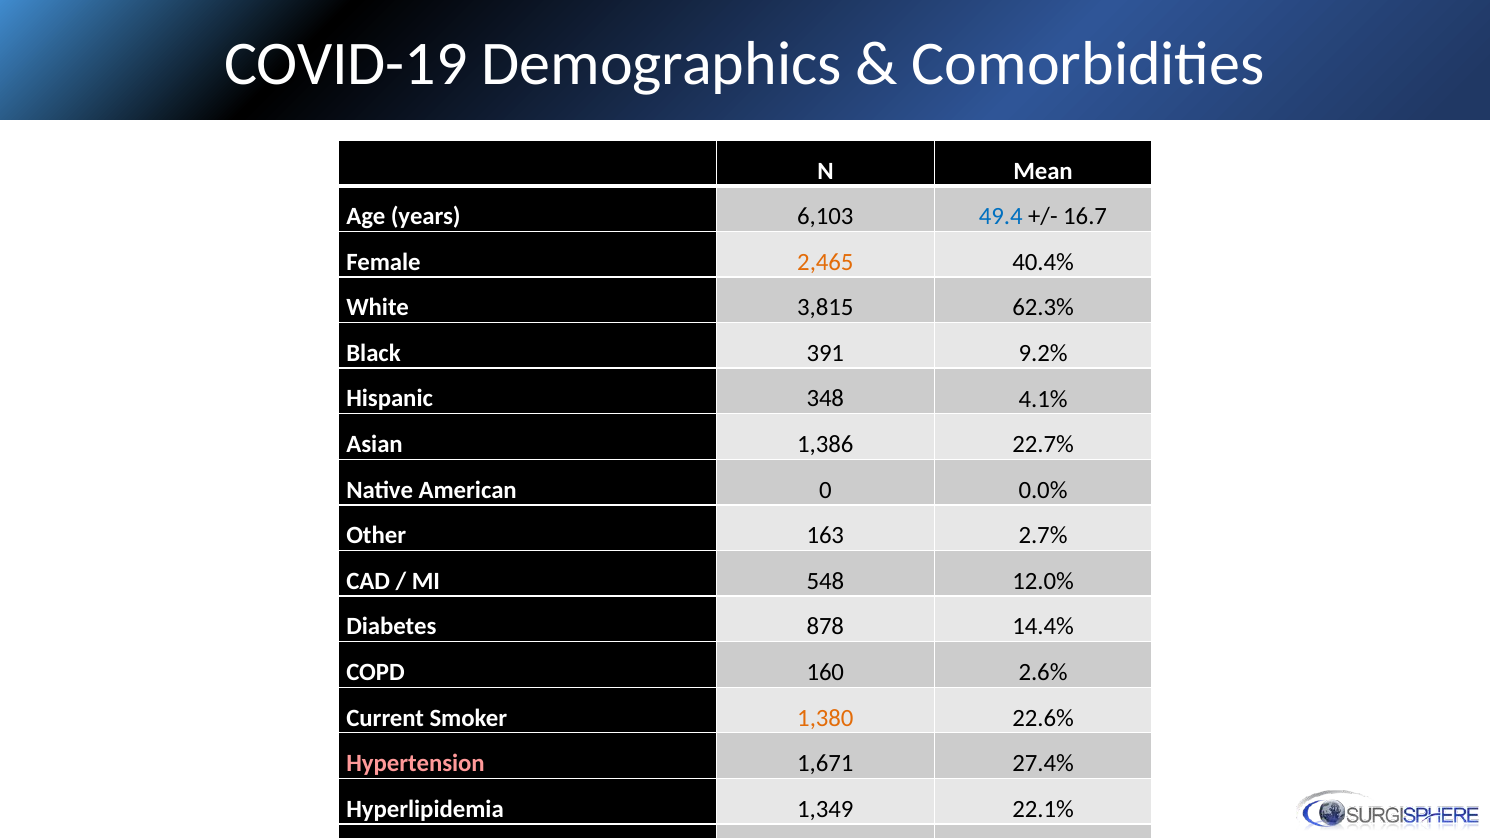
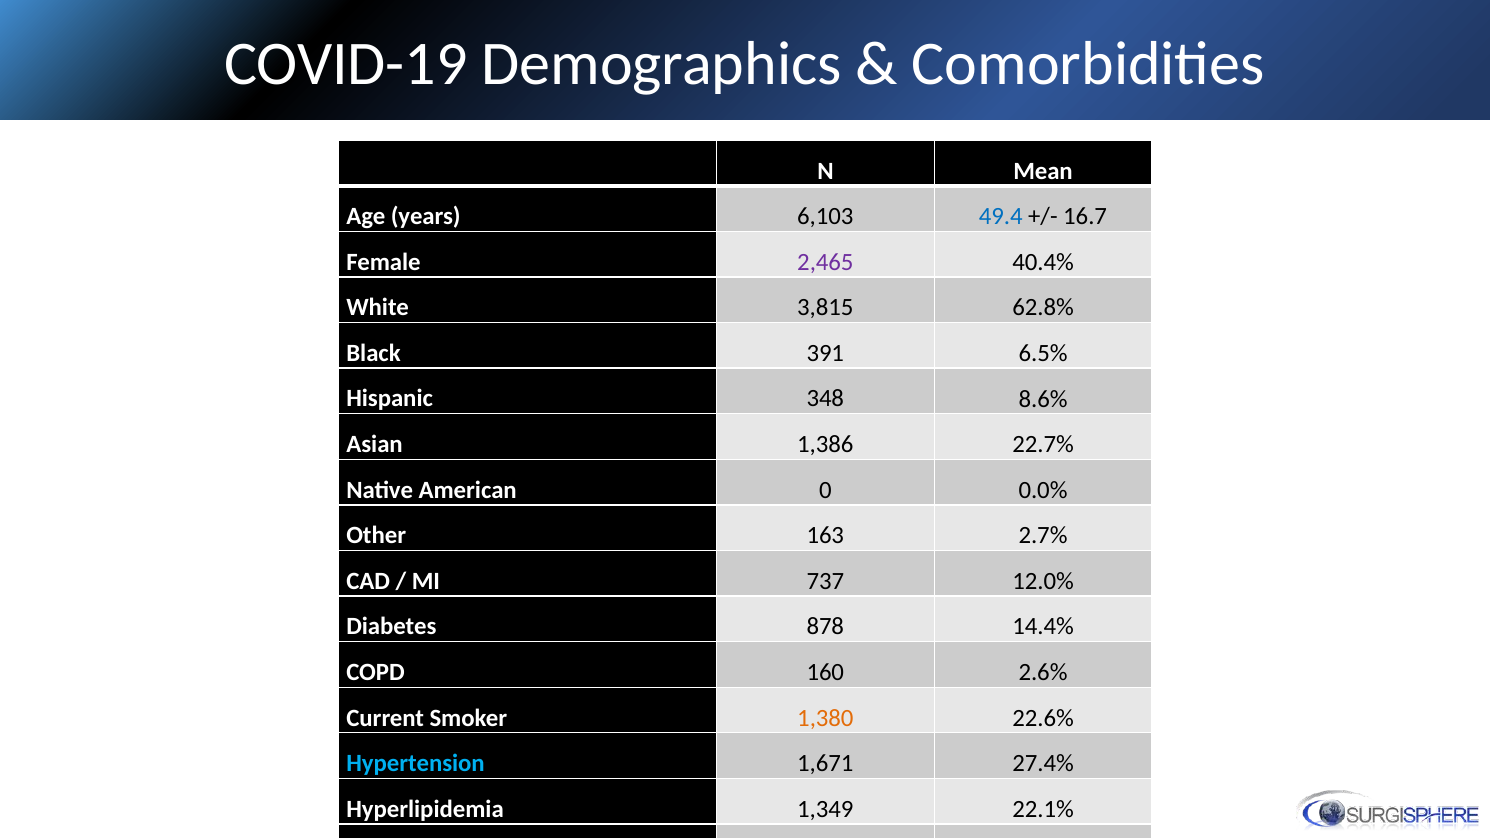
2,465 colour: orange -> purple (825, 262)
62.3%: 62.3% -> 62.8% (1043, 308)
9.2%: 9.2% -> 6.5% (1043, 353)
4.1%: 4.1% -> 8.6% (1043, 399)
548: 548 -> 737 (825, 581)
Hypertension colour: pink -> light blue (416, 763)
